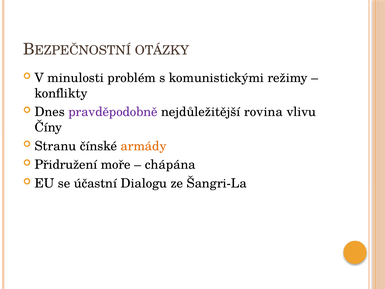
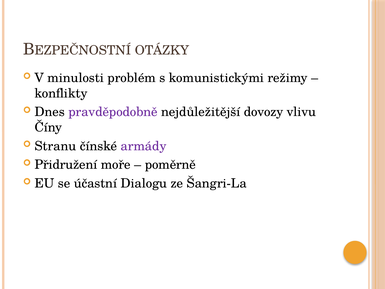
rovina: rovina -> dovozy (264, 112)
armády colour: orange -> purple (144, 146)
chápána: chápána -> poměrně (170, 165)
